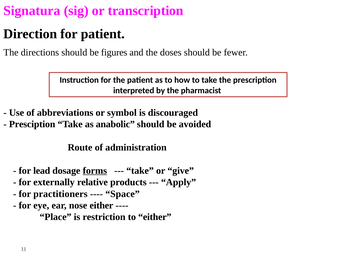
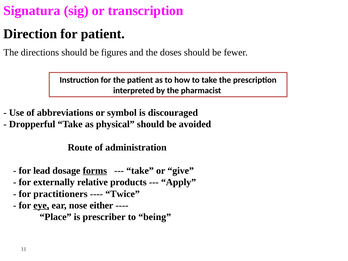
Presciption: Presciption -> Dropperful (32, 124)
anabolic: anabolic -> physical (115, 124)
Space: Space -> Twice (123, 194)
eye underline: none -> present (41, 205)
restriction: restriction -> prescriber (104, 217)
to either: either -> being (155, 217)
